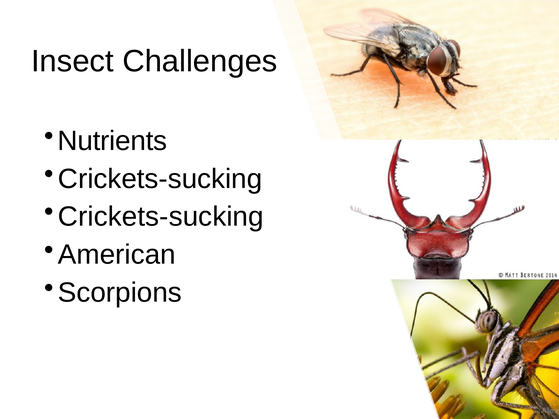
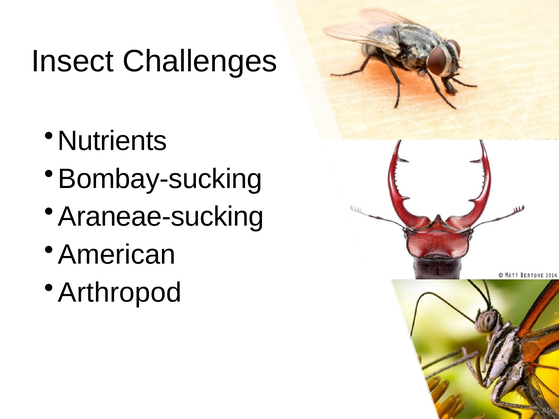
Crickets-sucking: Crickets-sucking -> Bombay-sucking (160, 179)
Crickets-sucking: Crickets-sucking -> Araneae-sucking (161, 217)
Scorpions: Scorpions -> Arthropod (120, 293)
